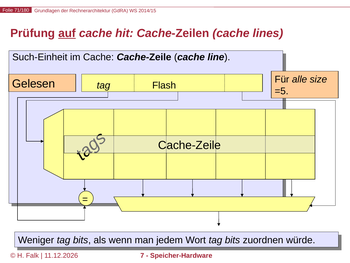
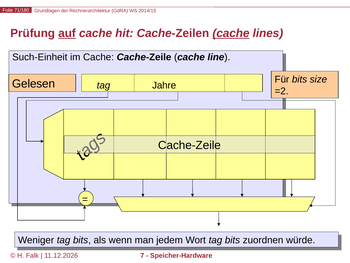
cache underline: none -> present (231, 33)
Für alle: alle -> bits (300, 79)
Flash: Flash -> Jahre (164, 85)
=5: =5 -> =2 (282, 91)
